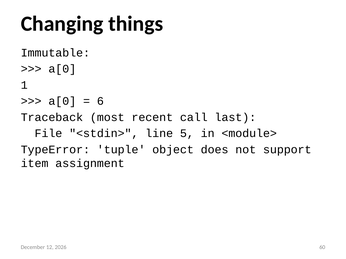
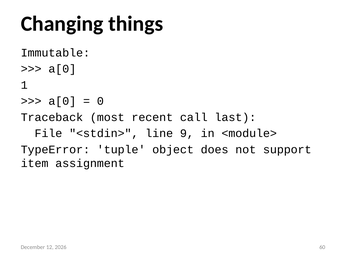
6: 6 -> 0 (100, 101)
5: 5 -> 9 (187, 134)
